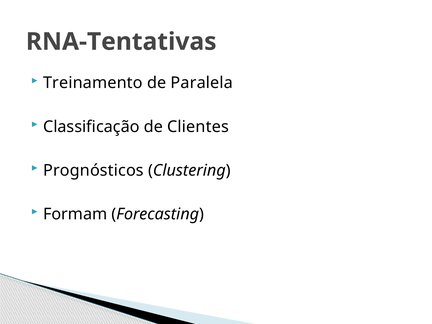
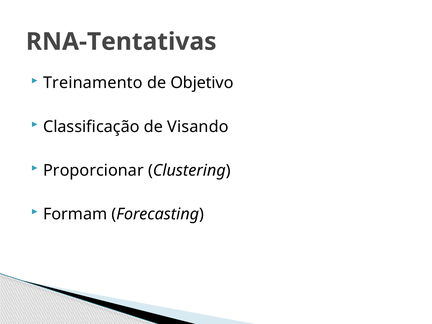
Paralela: Paralela -> Objetivo (202, 83)
Clientes: Clientes -> Visando (198, 127)
Prognósticos: Prognósticos -> Proporcionar (93, 170)
